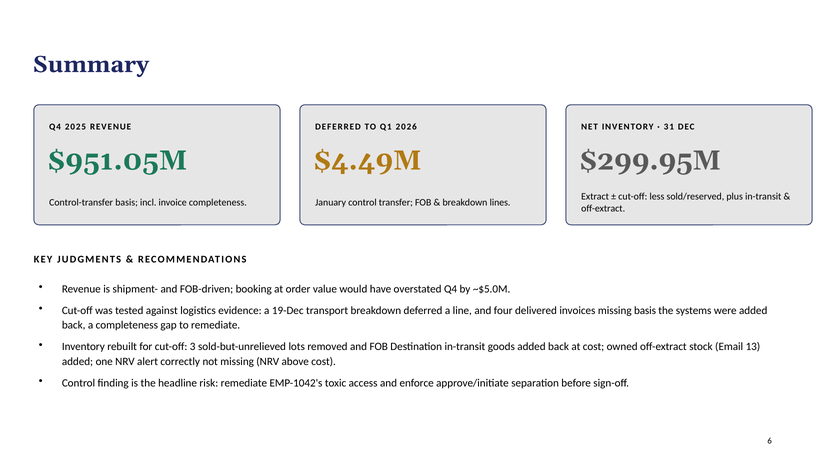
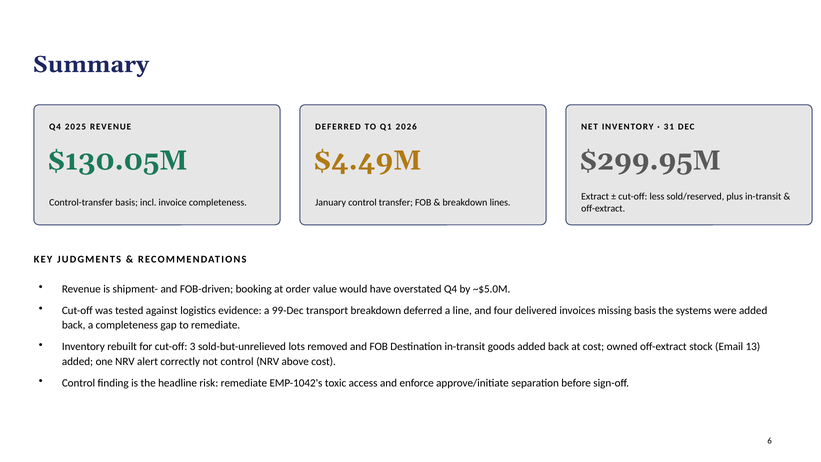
$951.05M: $951.05M -> $130.05M (117, 160)
19-Dec: 19-Dec -> 99-Dec (288, 310)
not missing: missing -> control (237, 361)
